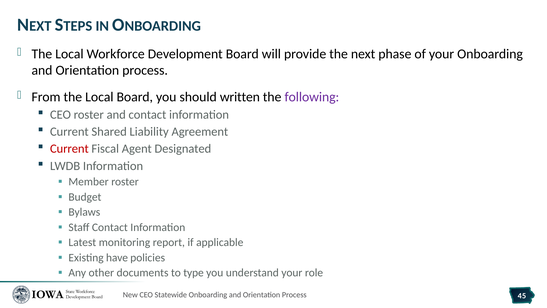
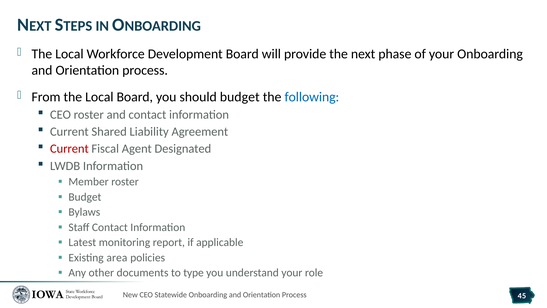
should written: written -> budget (240, 97)
following colour: purple -> blue (312, 97)
have: have -> area (117, 257)
